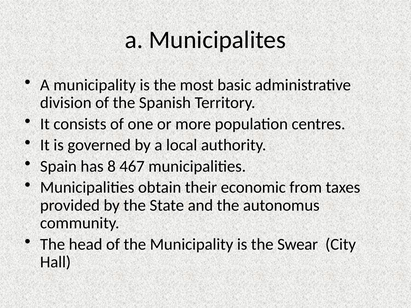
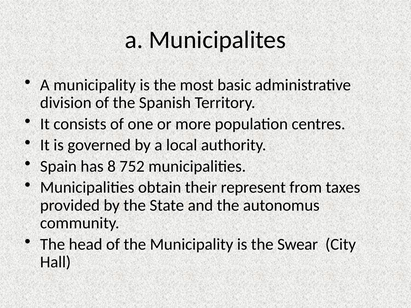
467: 467 -> 752 (132, 166)
economic: economic -> represent (253, 188)
